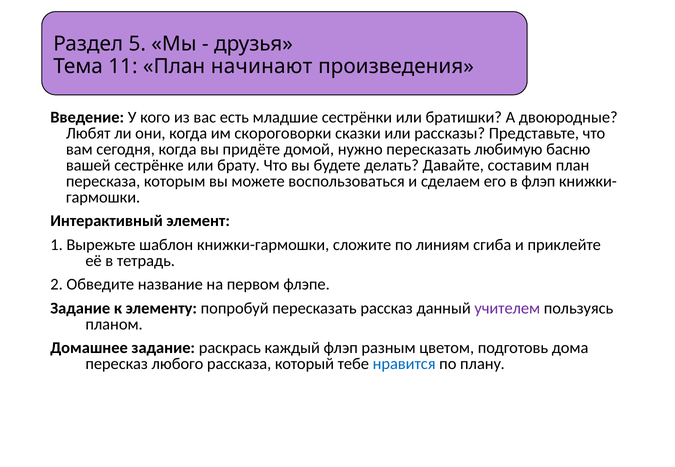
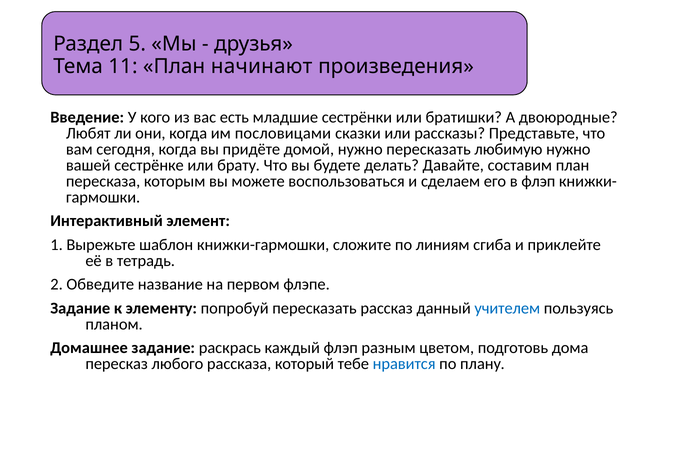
скороговорки: скороговорки -> пословицами (283, 134)
любимую басню: басню -> нужно (568, 150)
учителем colour: purple -> blue (507, 308)
